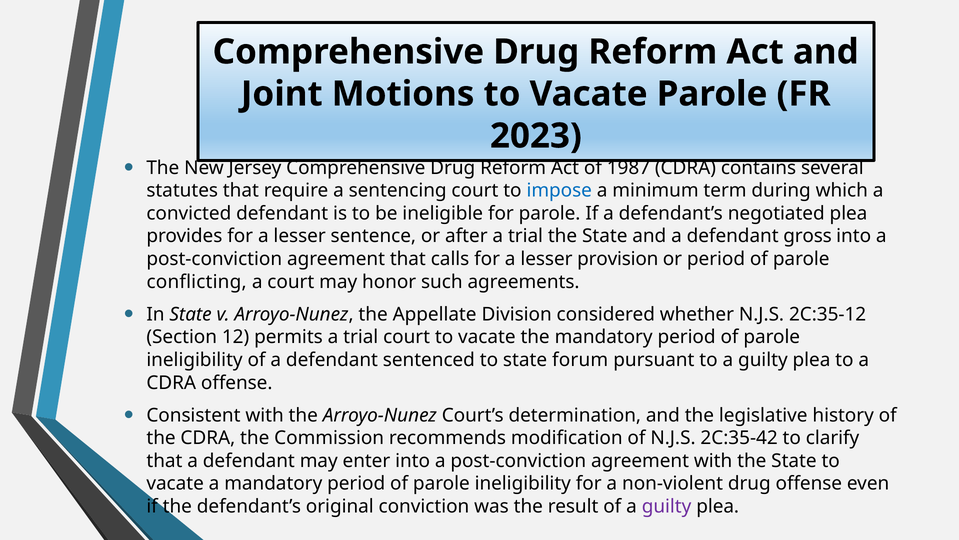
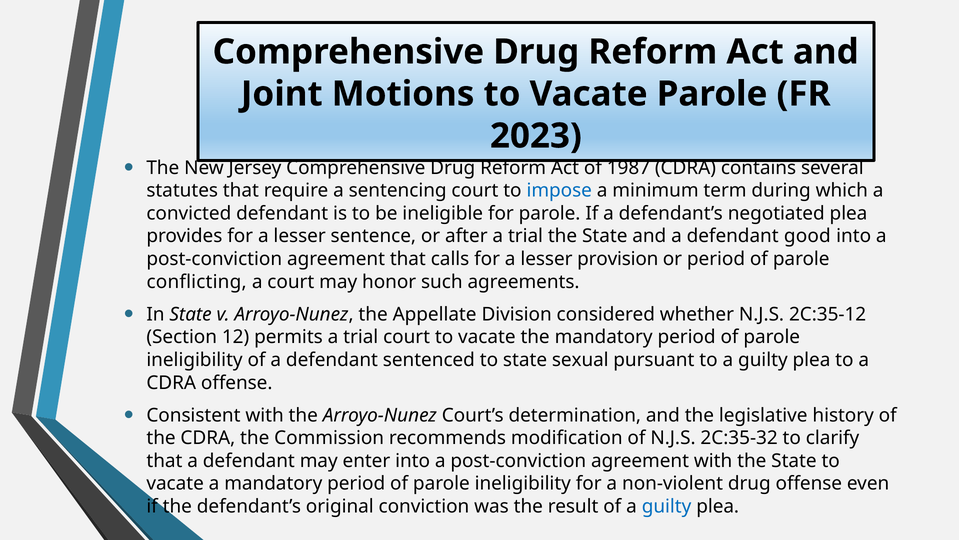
gross: gross -> good (807, 236)
forum: forum -> sexual (580, 360)
2C:35-42: 2C:35-42 -> 2C:35-32 (739, 438)
guilty colour: purple -> blue (667, 506)
